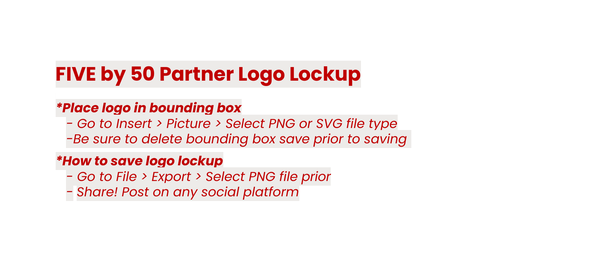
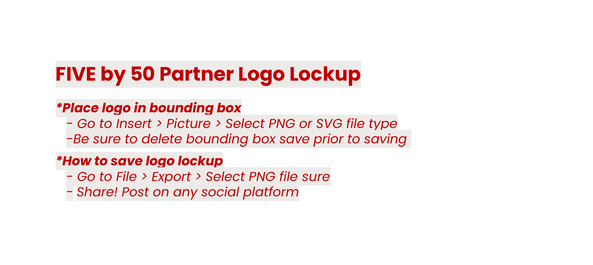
prior: prior -> sure (316, 177)
